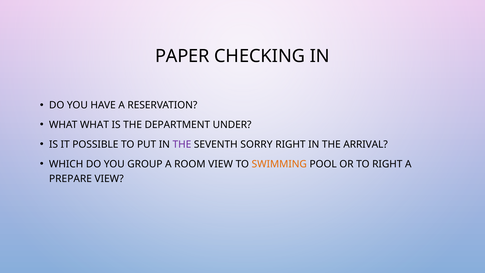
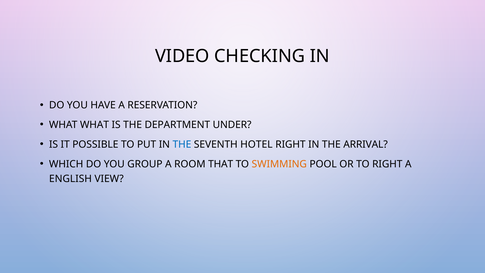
PAPER: PAPER -> VIDEO (182, 56)
THE colour: purple -> blue (182, 144)
SORRY: SORRY -> HOTEL (256, 144)
ROOM VIEW: VIEW -> THAT (221, 164)
PREPARE: PREPARE -> ENGLISH (70, 179)
